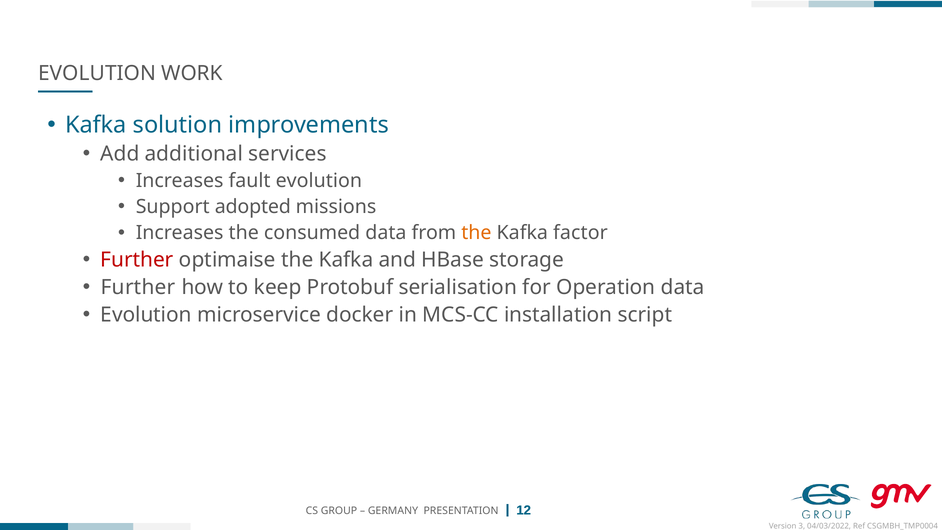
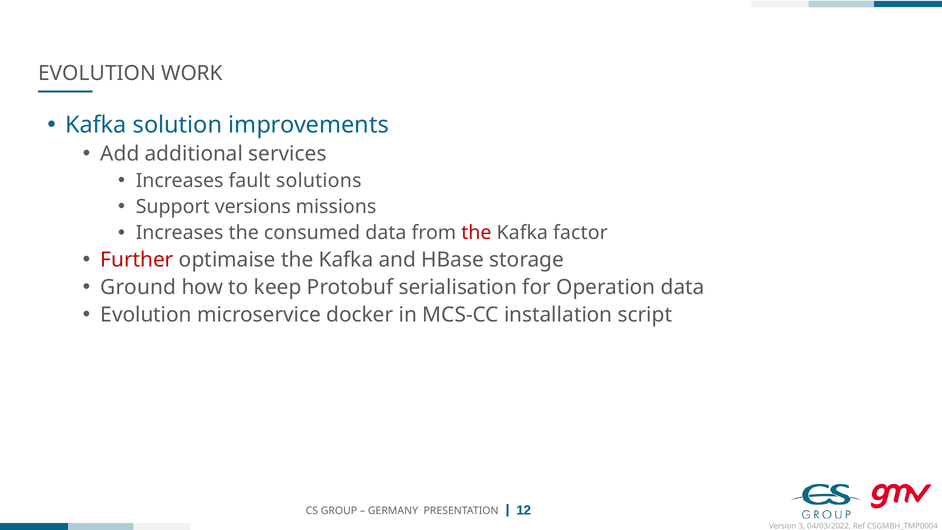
fault evolution: evolution -> solutions (319, 181)
adopted: adopted -> versions (253, 207)
the colour: orange -> red (476, 233)
Further: Further -> Ground (138, 287)
